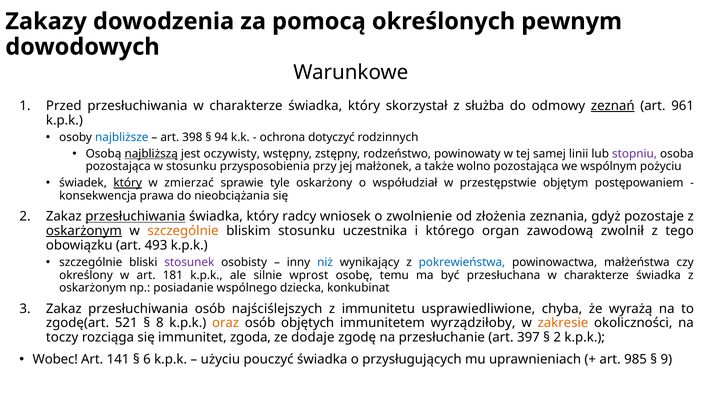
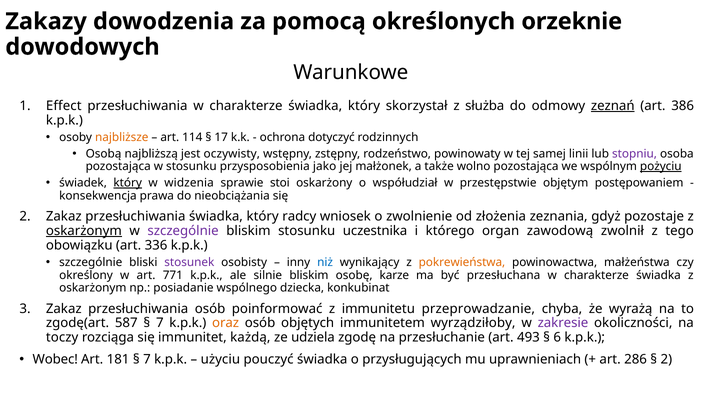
pewnym: pewnym -> orzeknie (572, 21)
Przed: Przed -> Effect (64, 106)
961: 961 -> 386 (683, 106)
najbliższe colour: blue -> orange (122, 137)
398: 398 -> 114 (192, 137)
94: 94 -> 17 (221, 137)
najbliższą underline: present -> none (151, 154)
przy: przy -> jako (325, 166)
pożyciu underline: none -> present (661, 166)
zmierzać: zmierzać -> widzenia (189, 183)
tyle: tyle -> stoi (280, 183)
przesłuchiwania underline: present -> none (135, 216)
szczególnie colour: orange -> purple (183, 231)
493: 493 -> 336 (156, 245)
pokrewieństwa colour: blue -> orange (462, 262)
181: 181 -> 771 (173, 275)
silnie wprost: wprost -> bliskim (309, 275)
temu: temu -> karze (394, 275)
najściślejszych: najściślejszych -> poinformować (277, 309)
usprawiedliwione: usprawiedliwione -> przeprowadzanie (478, 309)
521: 521 -> 587 (126, 323)
8: 8 -> 7 (160, 323)
zakresie colour: orange -> purple (563, 323)
zgoda: zgoda -> każdą (250, 337)
dodaje: dodaje -> udziela (313, 337)
397: 397 -> 493 (528, 337)
2: 2 -> 6 (557, 337)
141: 141 -> 181 (118, 359)
6: 6 -> 7 (147, 359)
985: 985 -> 286 (636, 359)
9: 9 -> 2 (666, 359)
